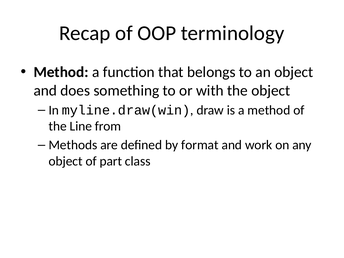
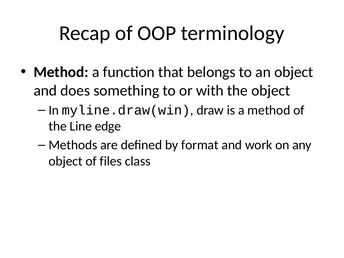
from: from -> edge (108, 126)
part: part -> files (111, 161)
